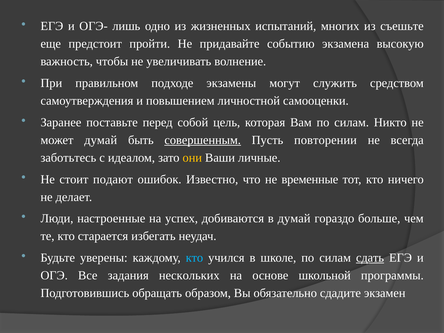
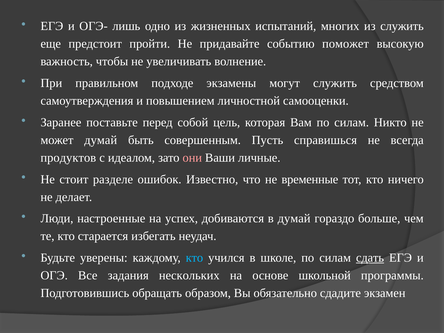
из съешьте: съешьте -> служить (402, 26)
экзамена: экзамена -> поможет (346, 44)
совершенным underline: present -> none (203, 140)
повторении: повторении -> справишься (326, 140)
заботьтесь: заботьтесь -> продуктов (68, 158)
они colour: yellow -> pink (192, 158)
подают: подают -> разделе (113, 179)
